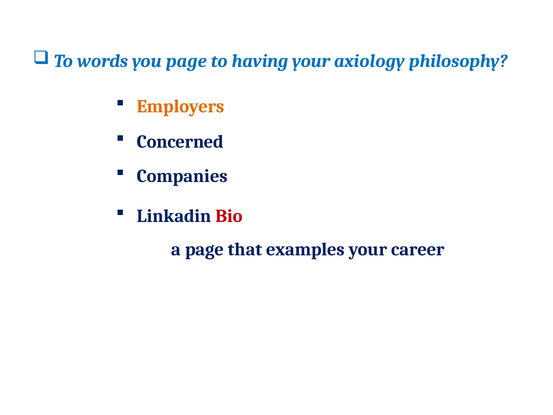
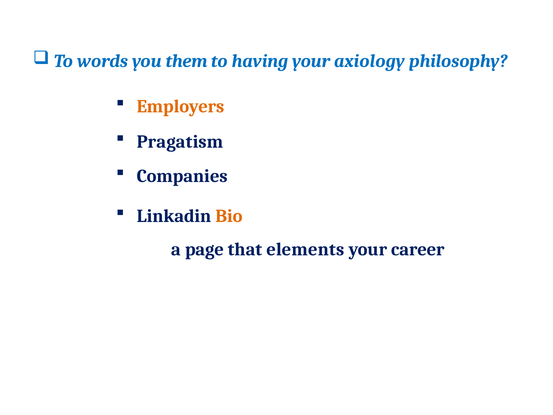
you page: page -> them (187, 61)
Concerned: Concerned -> Pragatism (180, 142)
Bio colour: red -> orange (229, 216)
examples: examples -> elements (305, 249)
